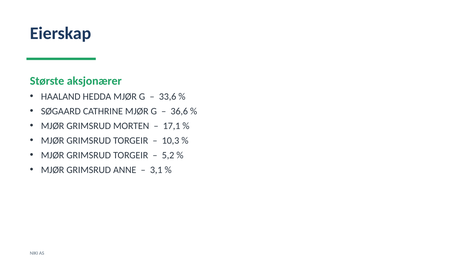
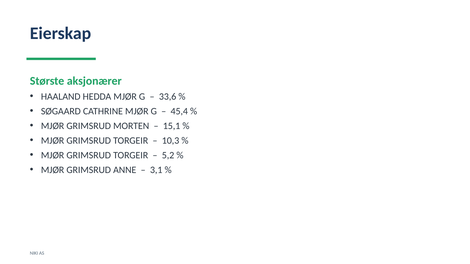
36,6: 36,6 -> 45,4 (179, 111)
17,1: 17,1 -> 15,1 (172, 126)
